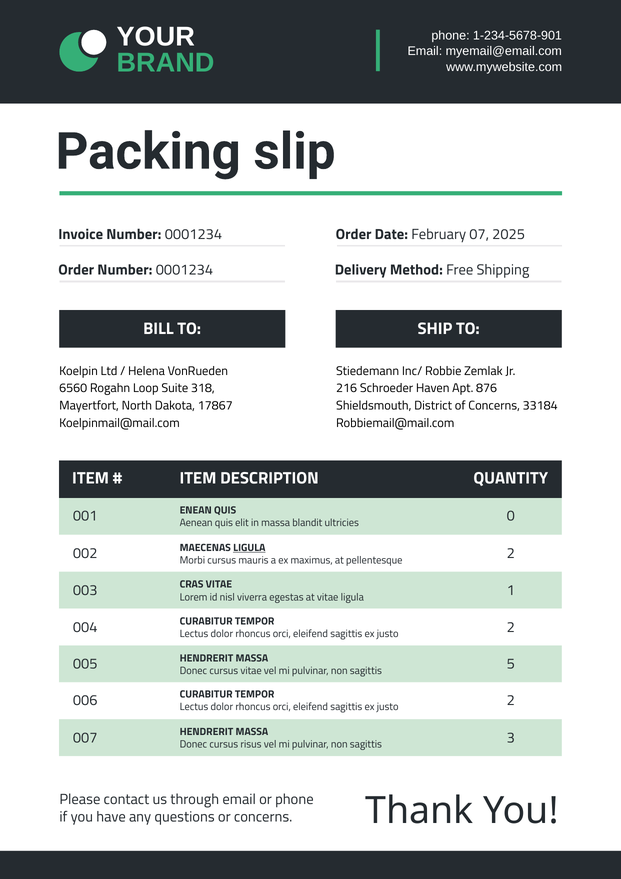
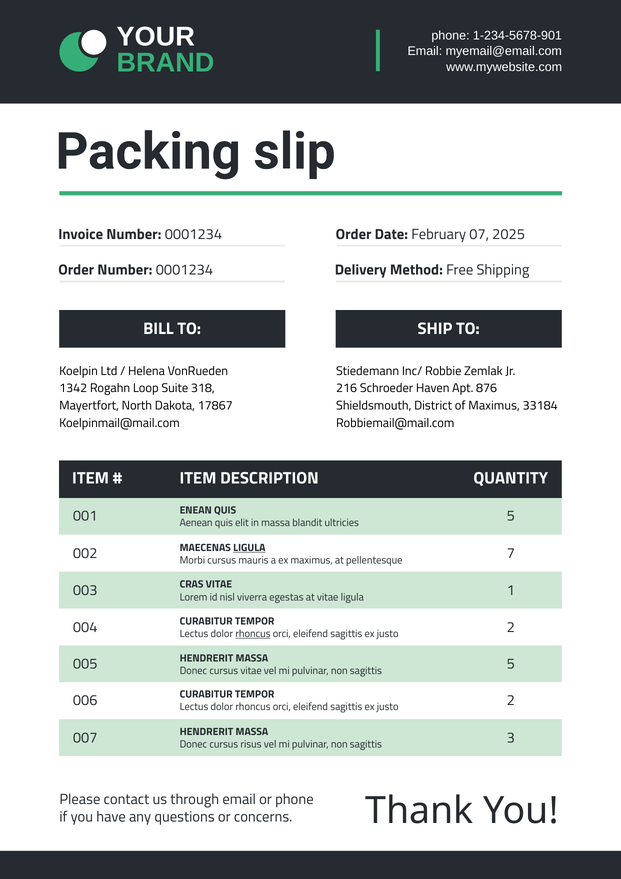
6560: 6560 -> 1342 (73, 388)
of Concerns: Concerns -> Maximus (494, 405)
ultricies 0: 0 -> 5 (511, 516)
pellentesque 2: 2 -> 7 (511, 553)
rhoncus underline: none -> present (253, 633)
